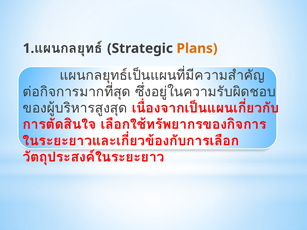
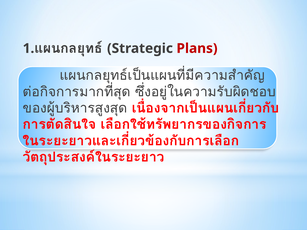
Plans colour: orange -> red (197, 48)
